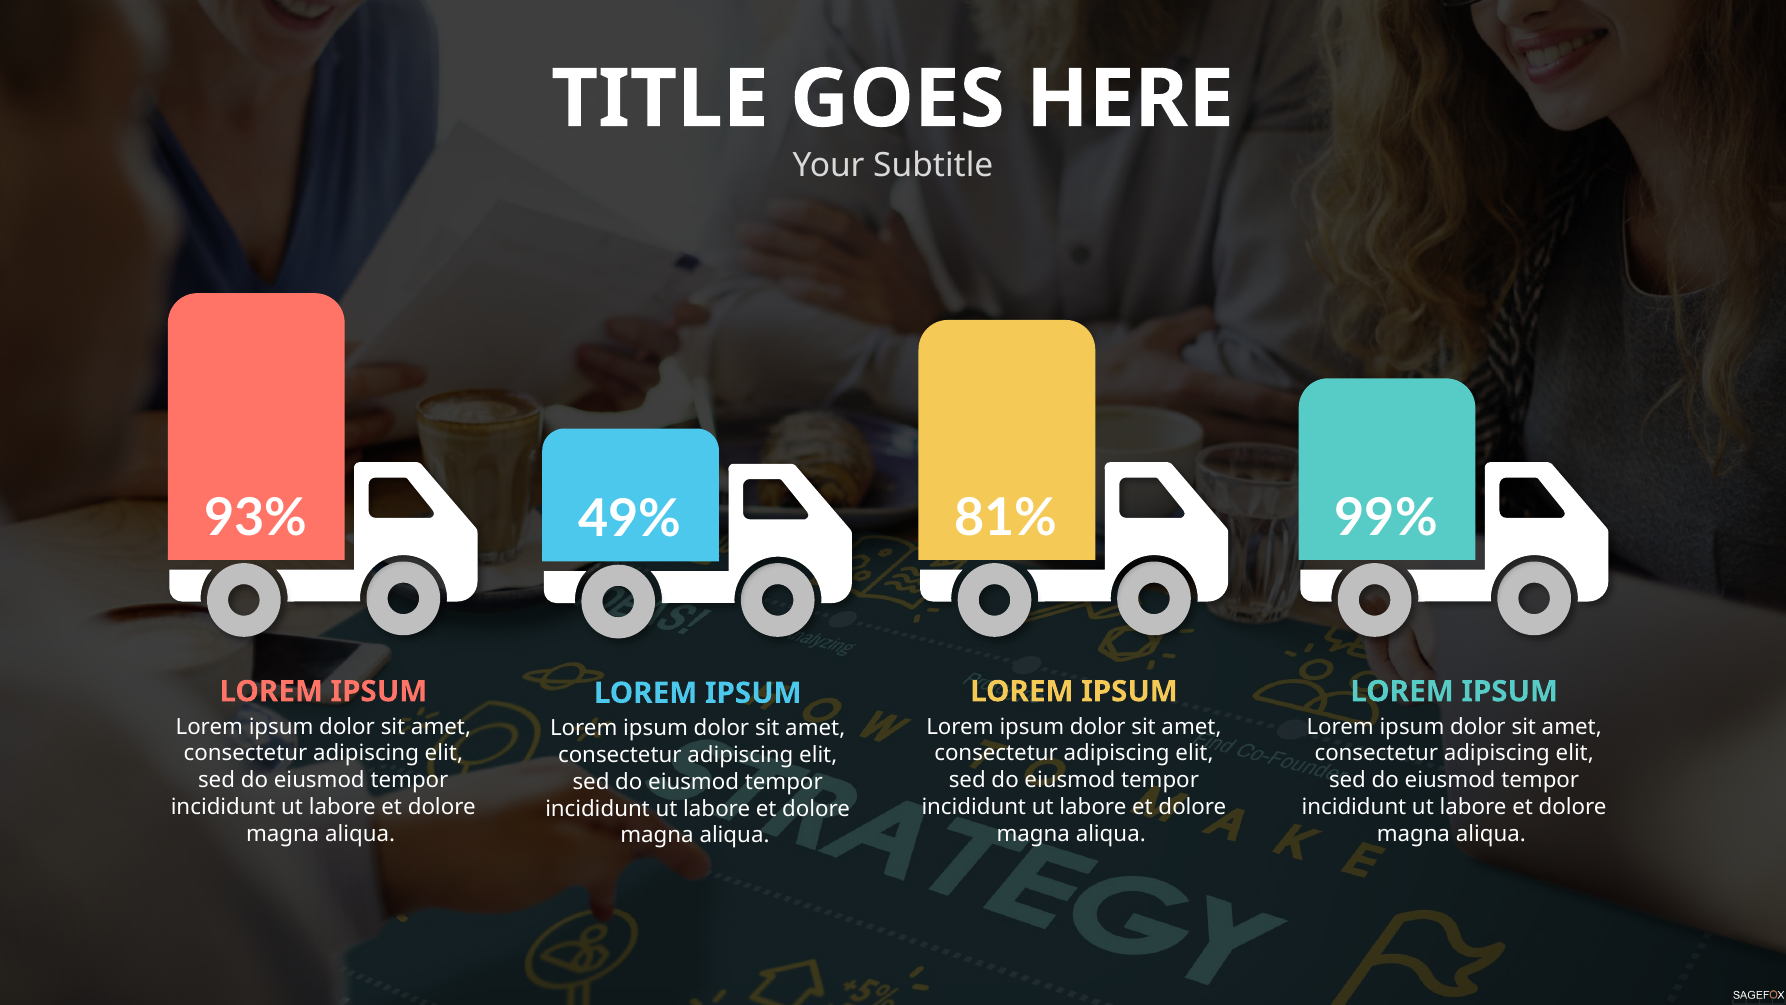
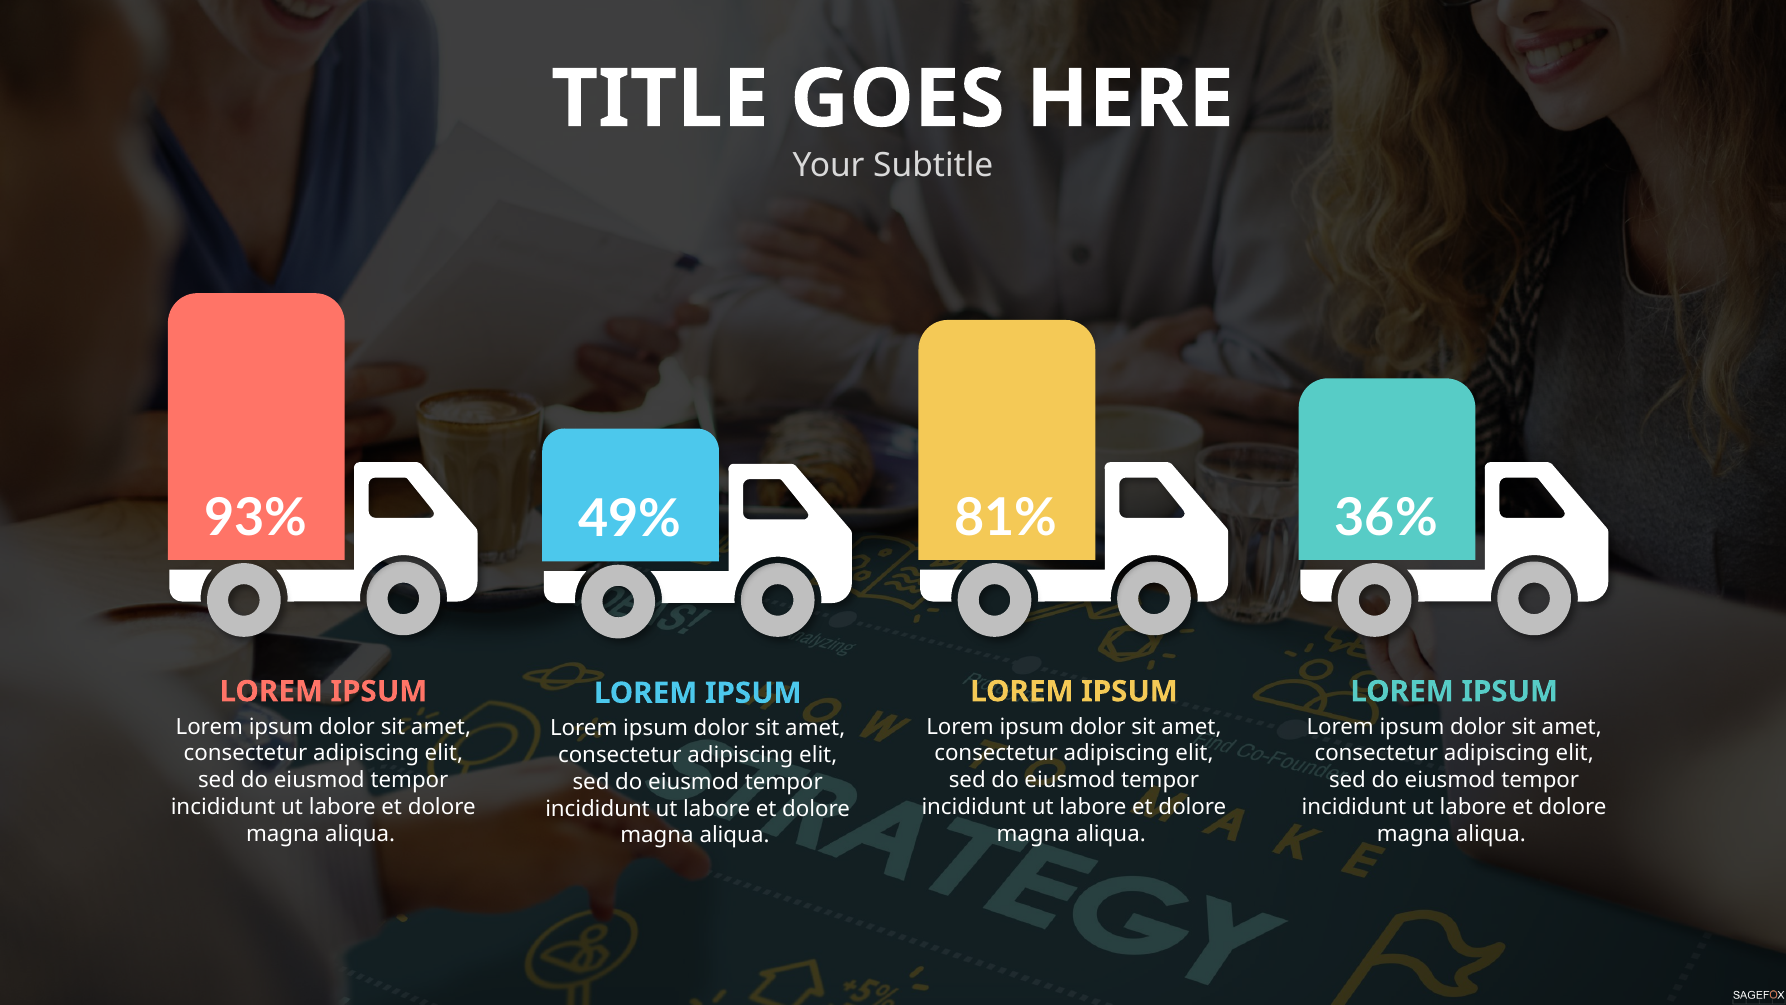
99%: 99% -> 36% (1386, 518)
